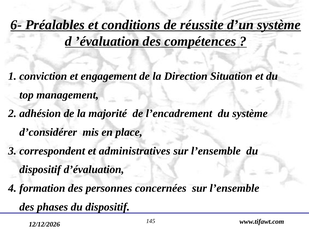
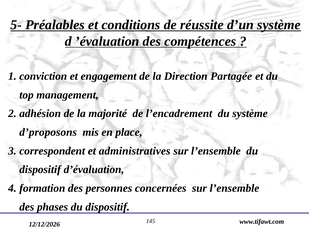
6-: 6- -> 5- (16, 25)
Situation: Situation -> Partagée (231, 76)
d’considérer: d’considérer -> d’proposons (48, 133)
